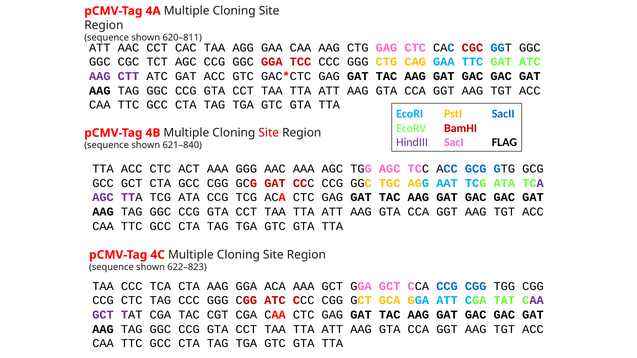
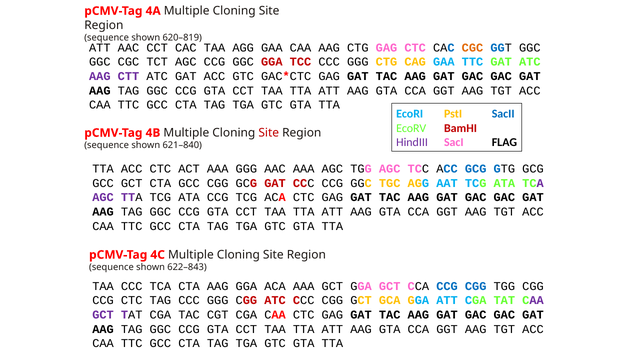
620–811: 620–811 -> 620–819 (182, 38)
CGC colour: red -> orange (472, 48)
622–823: 622–823 -> 622–843 (187, 268)
